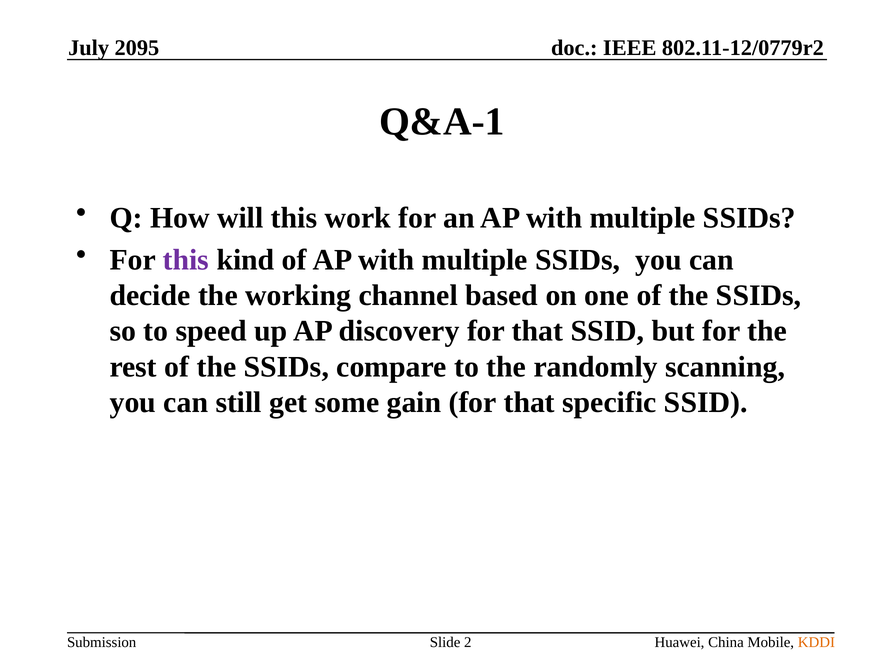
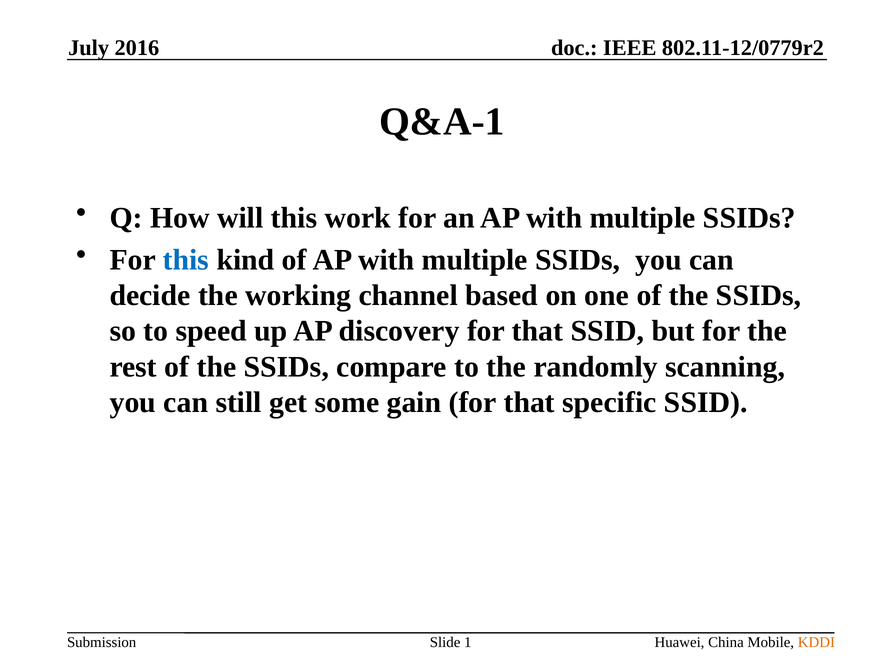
2095: 2095 -> 2016 (137, 48)
this colour: purple -> blue (186, 260)
2: 2 -> 1 (468, 643)
